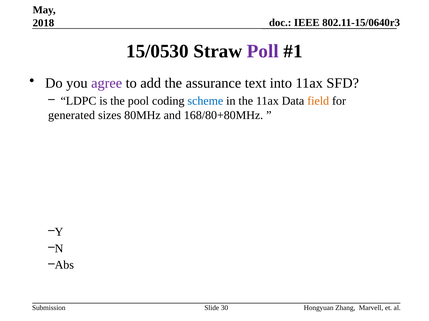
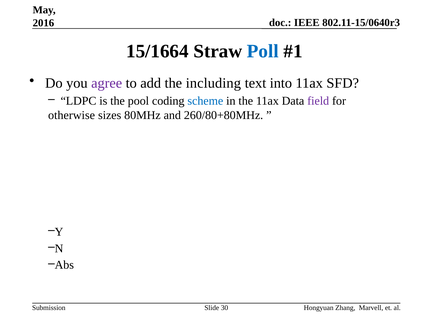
2018: 2018 -> 2016 (43, 23)
15/0530: 15/0530 -> 15/1664 (157, 51)
Poll colour: purple -> blue (263, 51)
assurance: assurance -> including (213, 83)
field colour: orange -> purple (318, 101)
generated: generated -> otherwise (72, 115)
168/80+80MHz: 168/80+80MHz -> 260/80+80MHz (224, 115)
